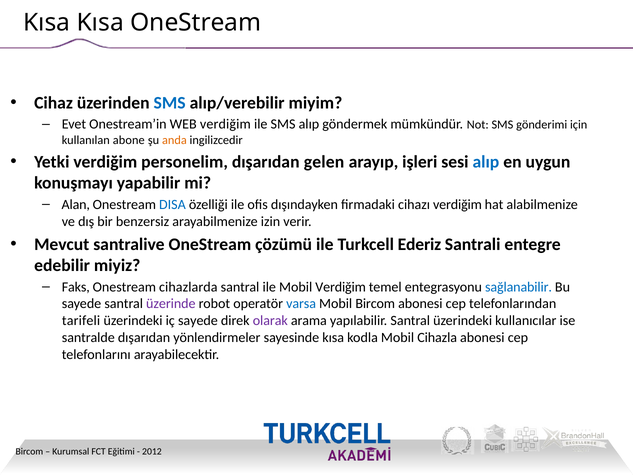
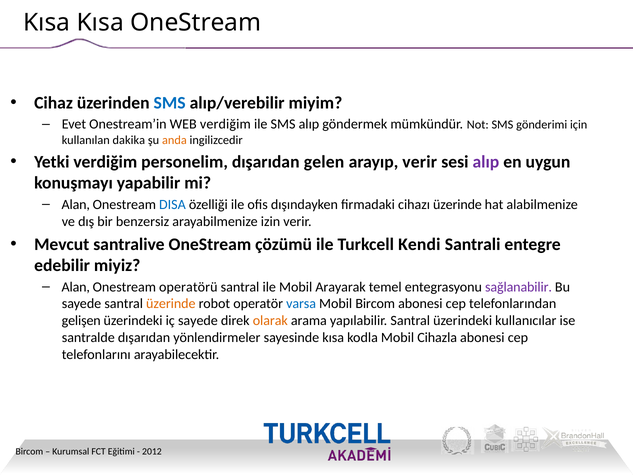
abone: abone -> dakika (129, 140)
arayıp işleri: işleri -> verir (420, 162)
alıp colour: blue -> purple (486, 162)
cihazı verdiğim: verdiğim -> üzerinde (457, 204)
Ederiz: Ederiz -> Kendi (419, 244)
Faks: Faks -> Alan (76, 287)
cihazlarda: cihazlarda -> operatörü (188, 287)
Mobil Verdiğim: Verdiğim -> Arayarak (341, 287)
sağlanabilir colour: blue -> purple (519, 287)
üzerinde colour: purple -> orange (171, 304)
tarifeli: tarifeli -> gelişen (81, 321)
olarak colour: purple -> orange (270, 321)
